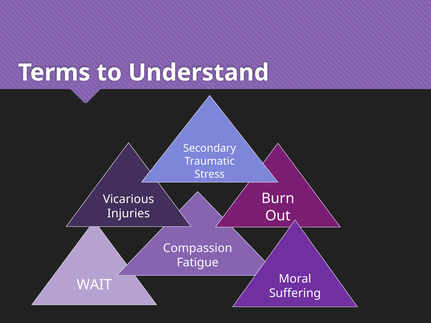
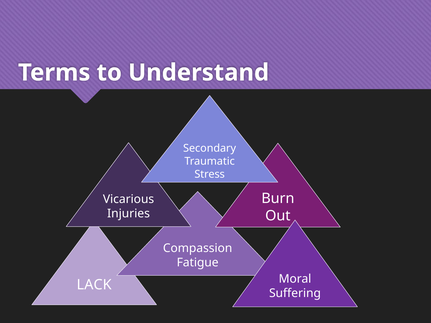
WAIT: WAIT -> LACK (94, 285)
